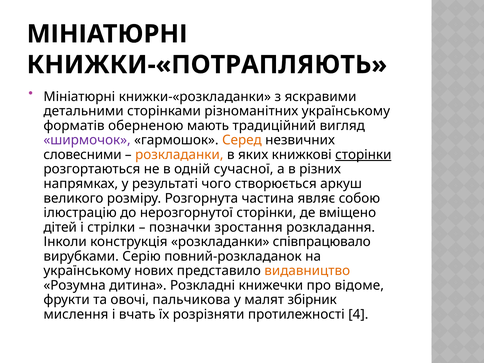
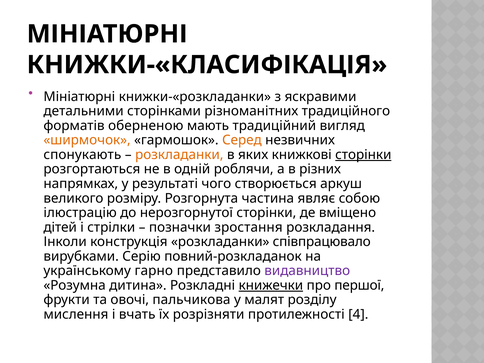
КНИЖКИ-«ПОТРАПЛЯЮТЬ: КНИЖКИ-«ПОТРАПЛЯЮТЬ -> КНИЖКИ-«КЛАСИФІКАЦІЯ (207, 65)
різноманітних українському: українському -> традиційного (346, 111)
ширмочок colour: purple -> orange (87, 140)
словесними: словесними -> спонукають (82, 155)
сучасної: сучасної -> роблячи (244, 169)
нових: нових -> гарно (154, 271)
видавництво colour: orange -> purple (307, 271)
книжечки underline: none -> present (271, 285)
відоме: відоме -> першої (359, 285)
збірник: збірник -> розділу (312, 300)
